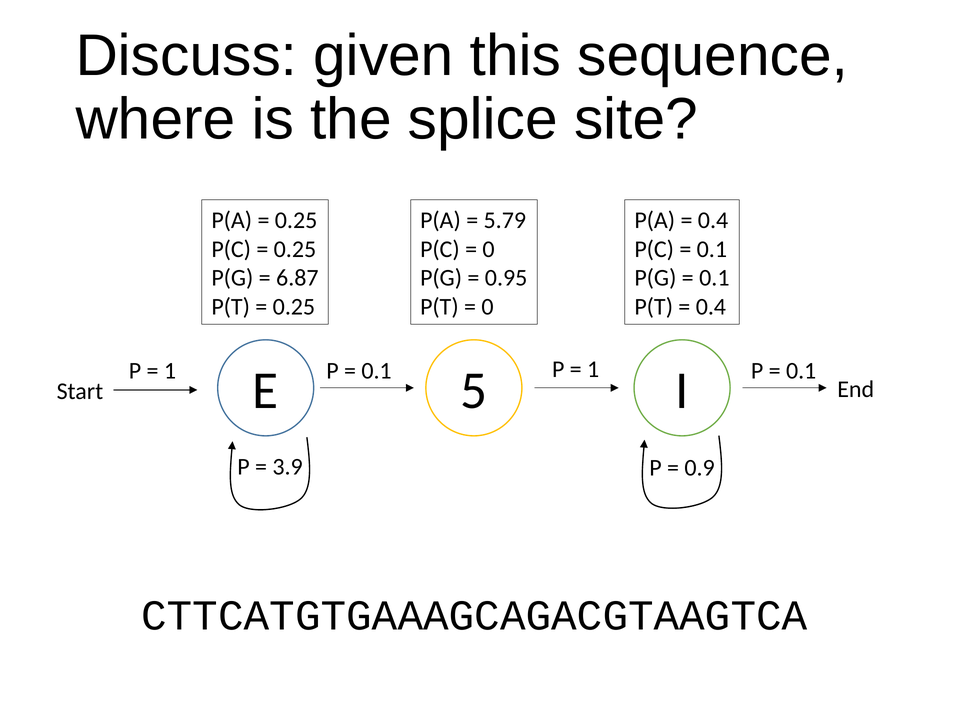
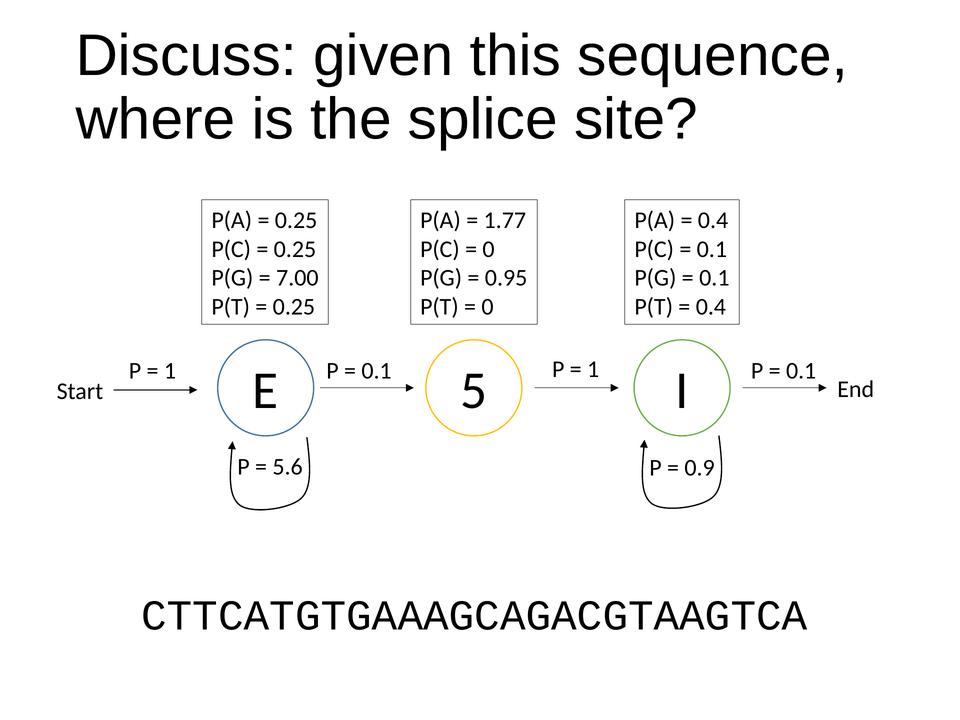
5.79: 5.79 -> 1.77 (505, 220)
6.87: 6.87 -> 7.00 (297, 278)
3.9: 3.9 -> 5.6 (288, 467)
